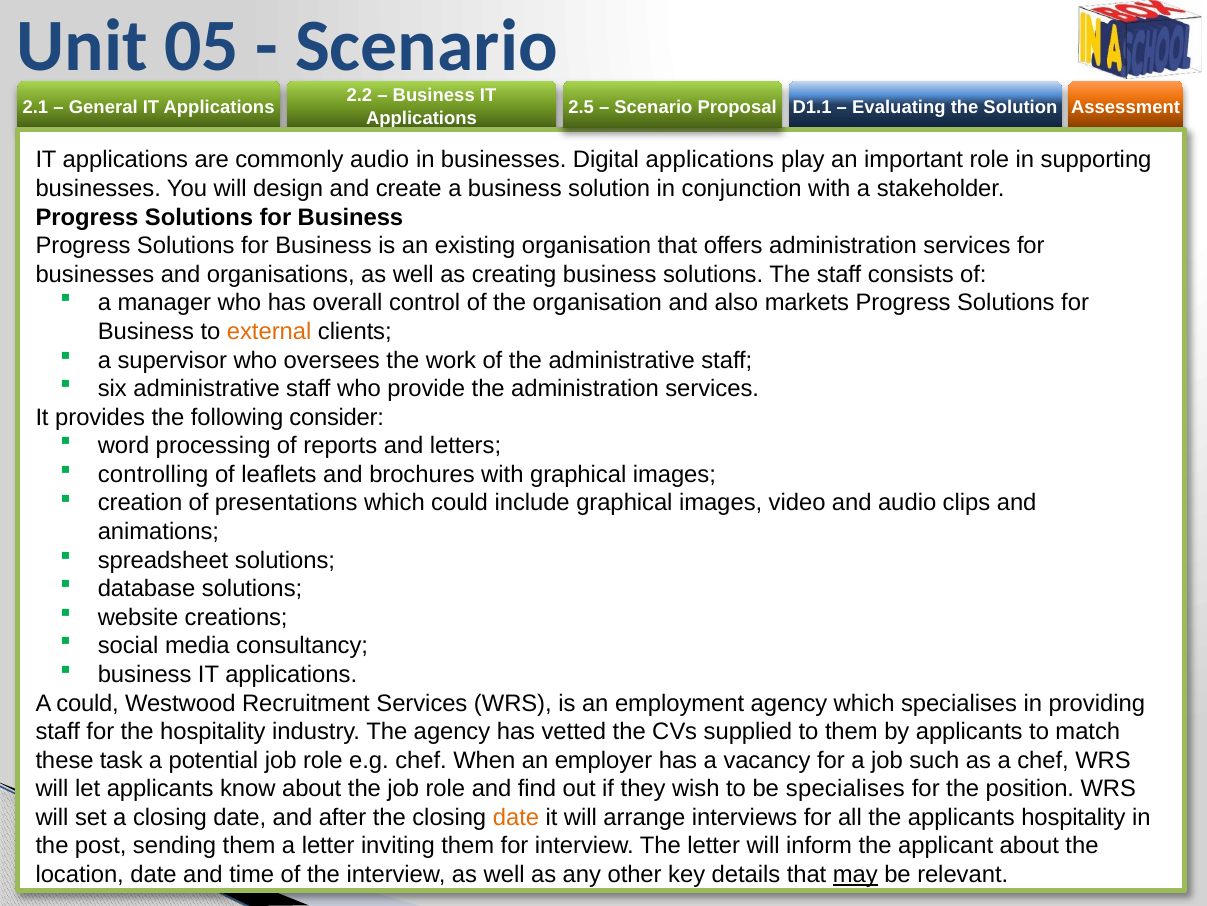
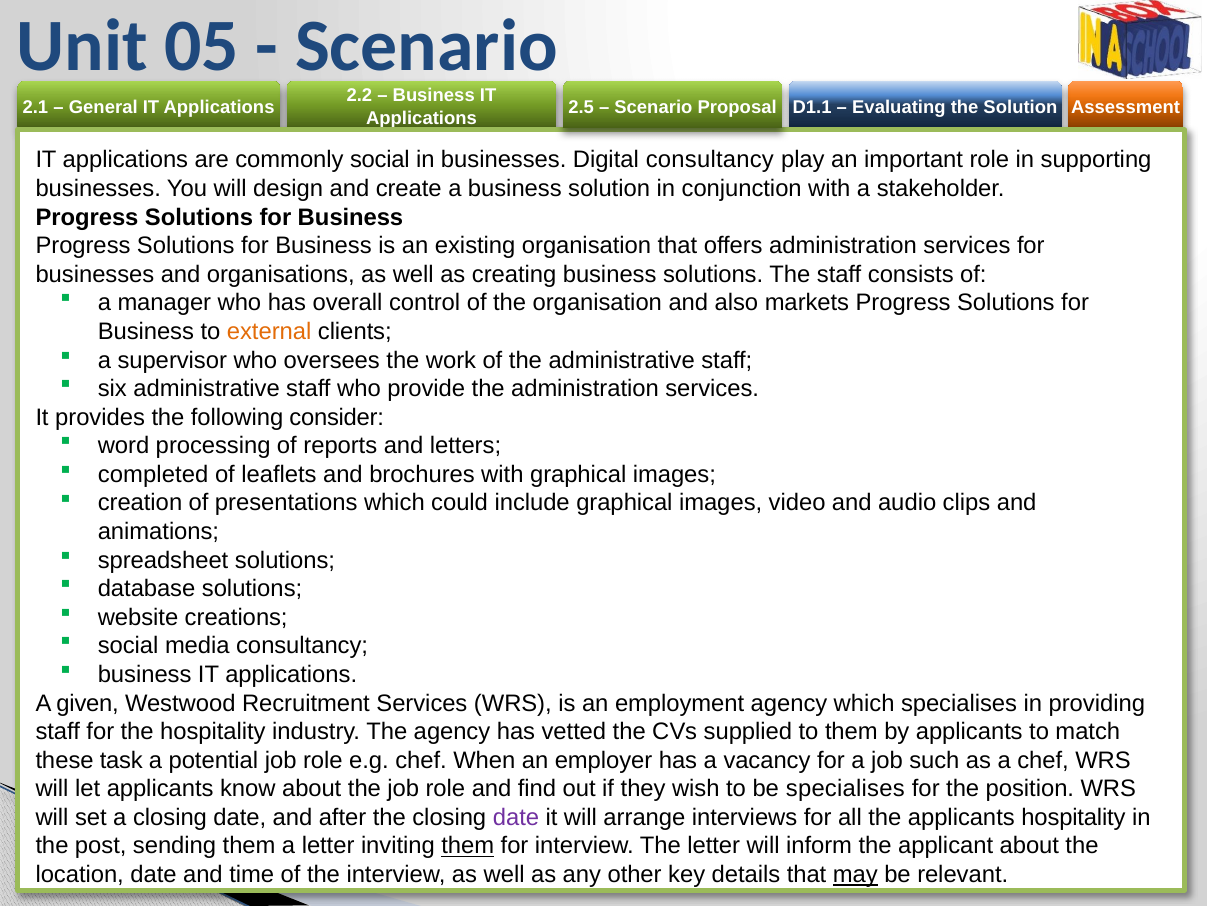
commonly audio: audio -> social (380, 160)
Digital applications: applications -> consultancy (710, 160)
controlling: controlling -> completed (153, 474)
A could: could -> given (88, 703)
date colour: orange -> purple (516, 817)
them underline: none -> present (468, 845)
